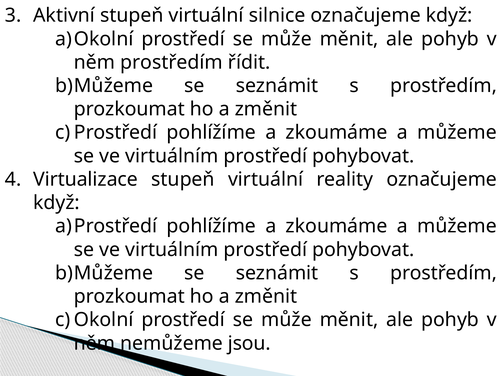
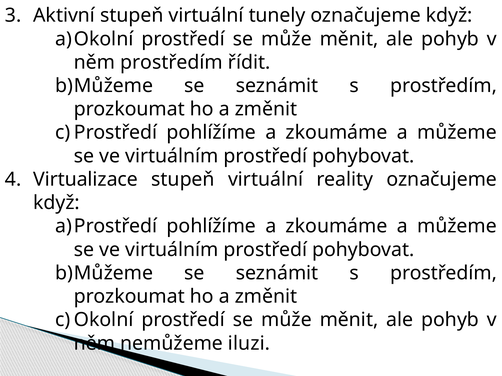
silnice: silnice -> tunely (277, 16)
jsou: jsou -> iluzi (249, 344)
